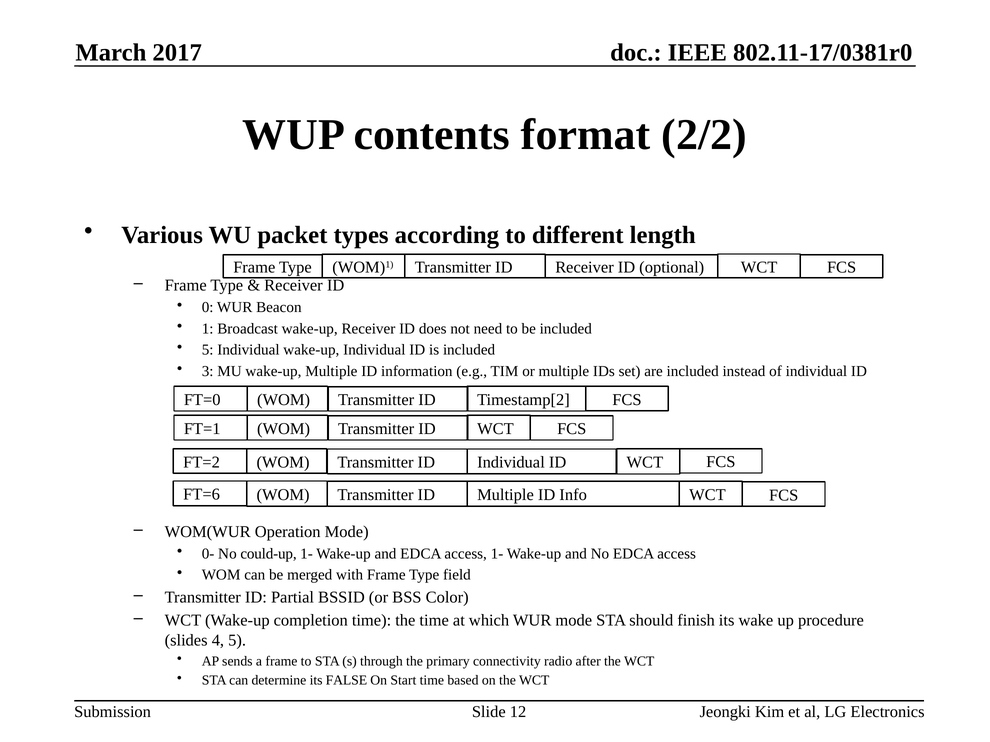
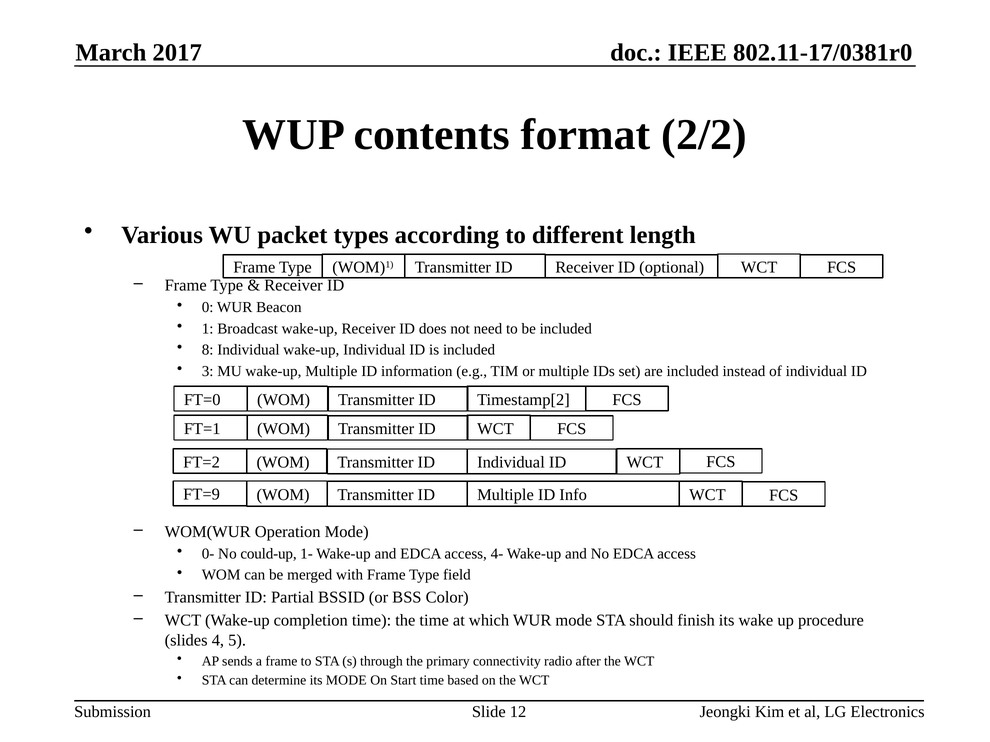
5: 5 -> 8 (208, 350)
FT=6: FT=6 -> FT=9 (202, 495)
access 1-: 1- -> 4- (497, 554)
its FALSE: FALSE -> MODE (346, 681)
